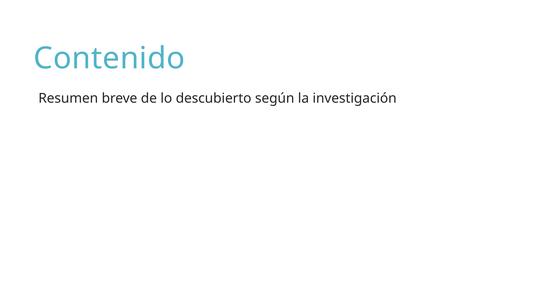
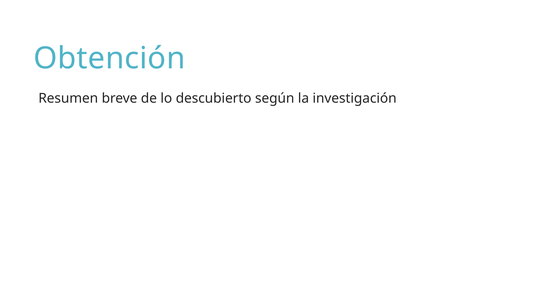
Contenido: Contenido -> Obtención (109, 59)
